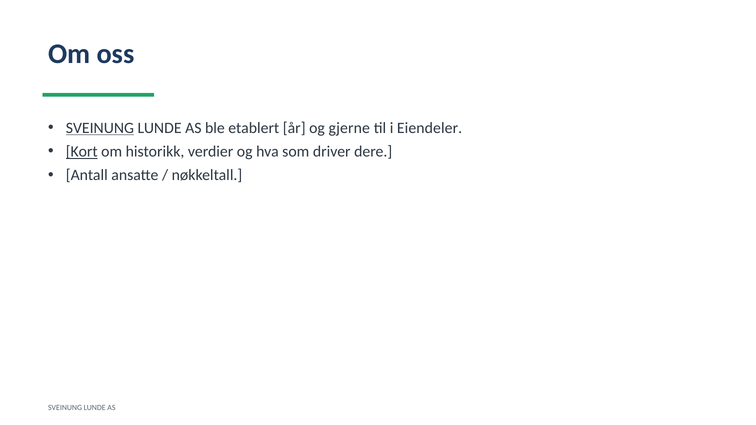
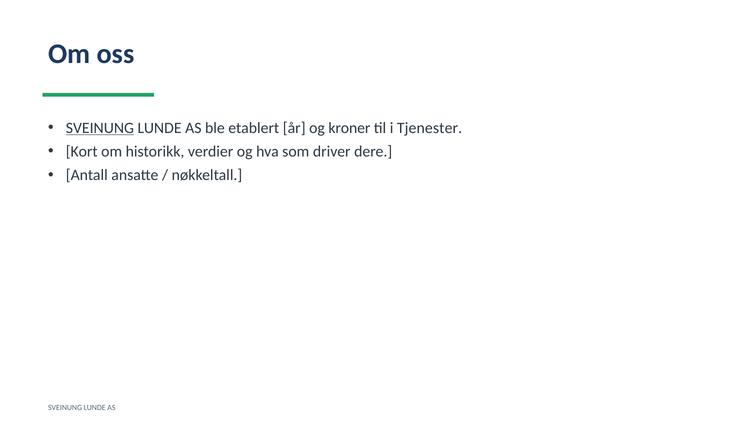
gjerne: gjerne -> kroner (349, 128)
Eiendeler: Eiendeler -> Tjenester (430, 128)
Kort underline: present -> none (82, 152)
